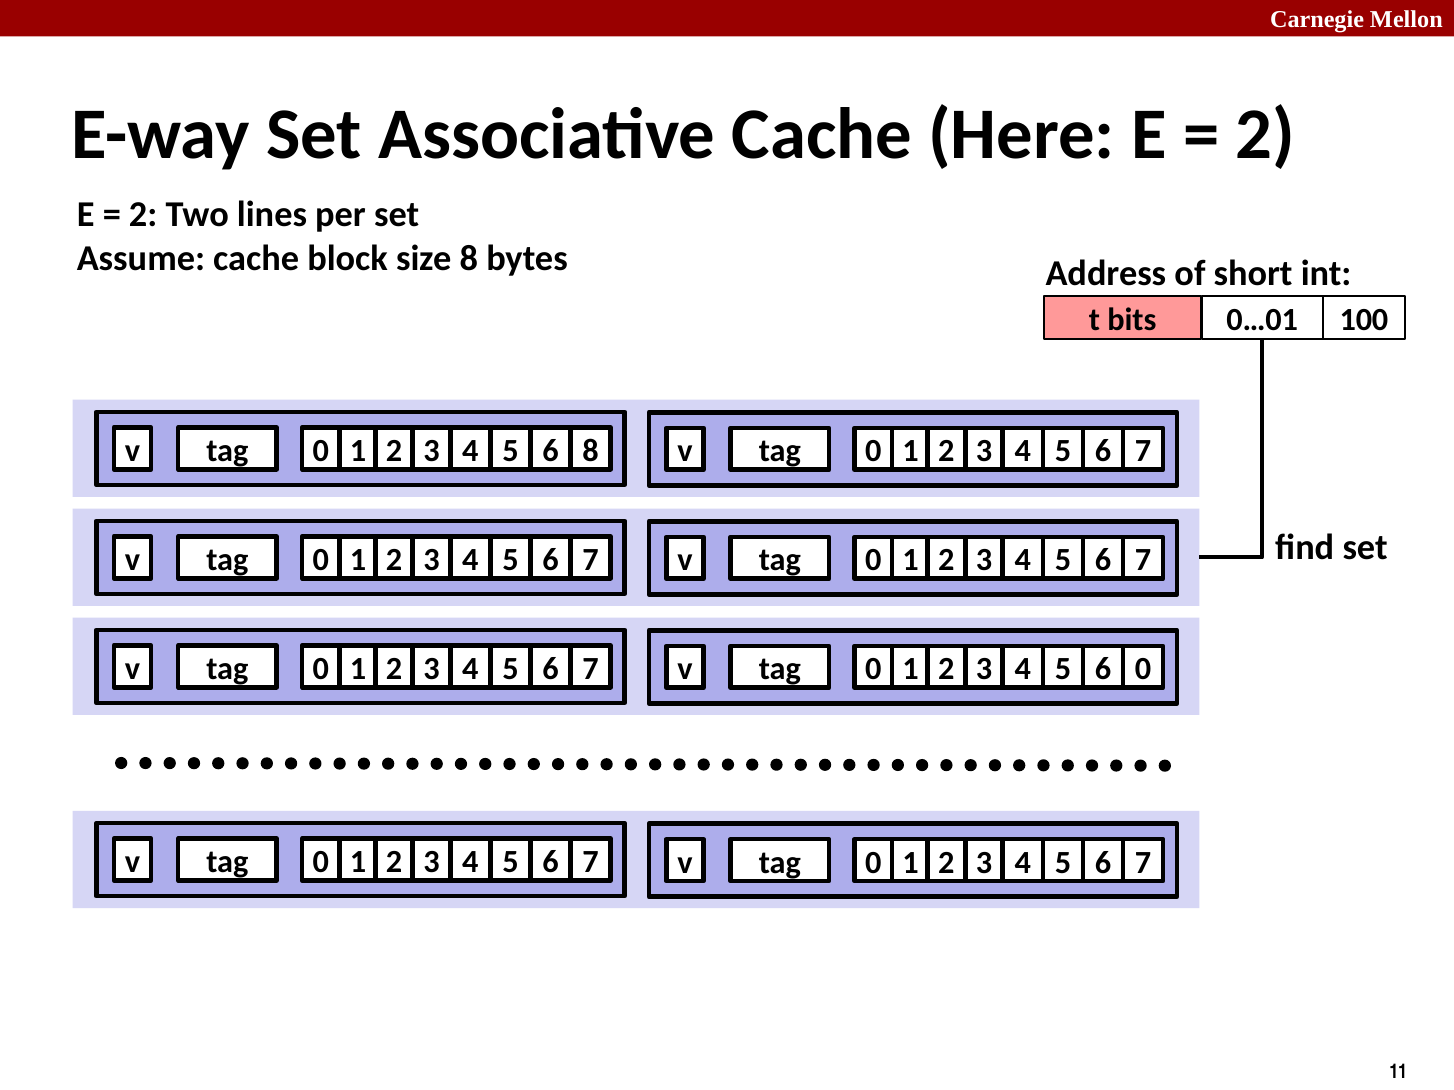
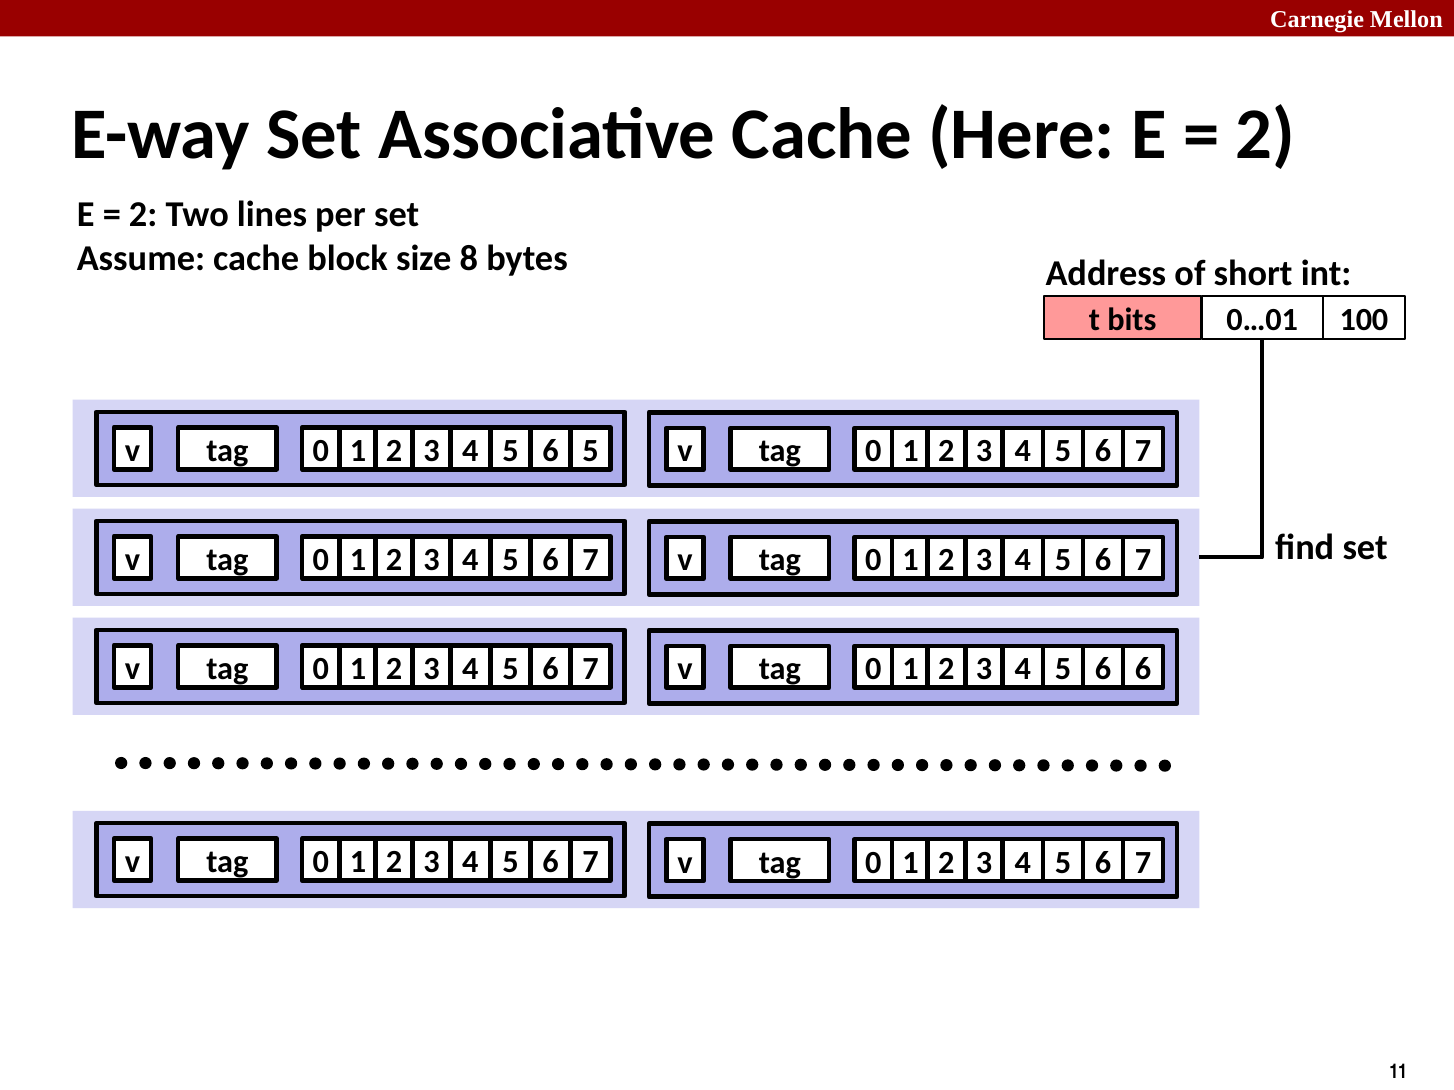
2 8: 8 -> 5 (591, 451)
2 0: 0 -> 6 (1143, 669)
